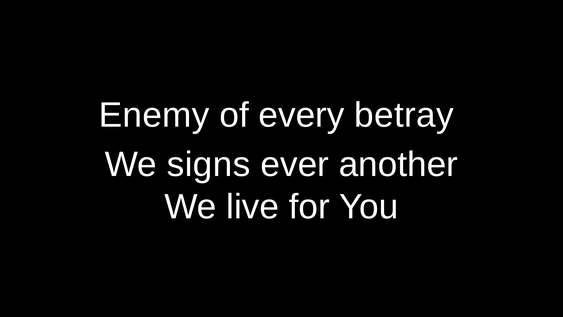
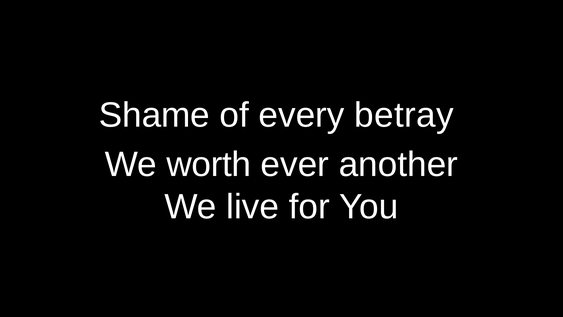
Enemy: Enemy -> Shame (154, 115)
signs: signs -> worth (209, 164)
